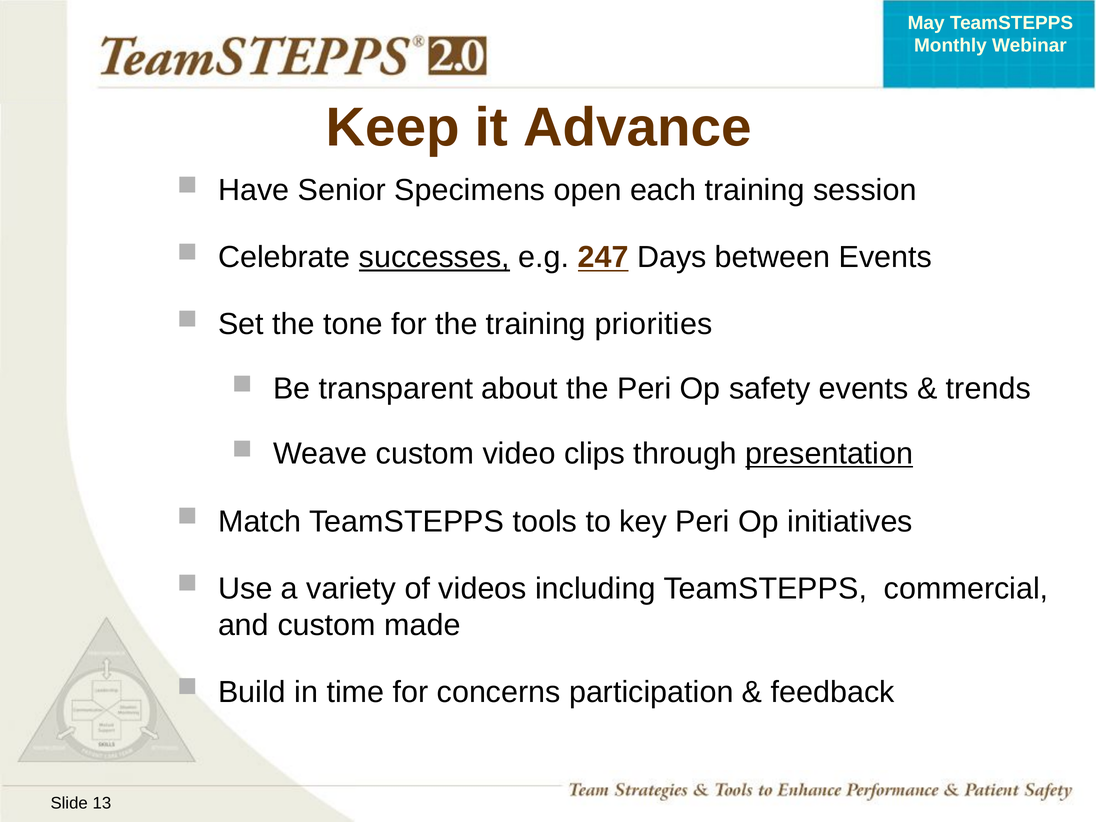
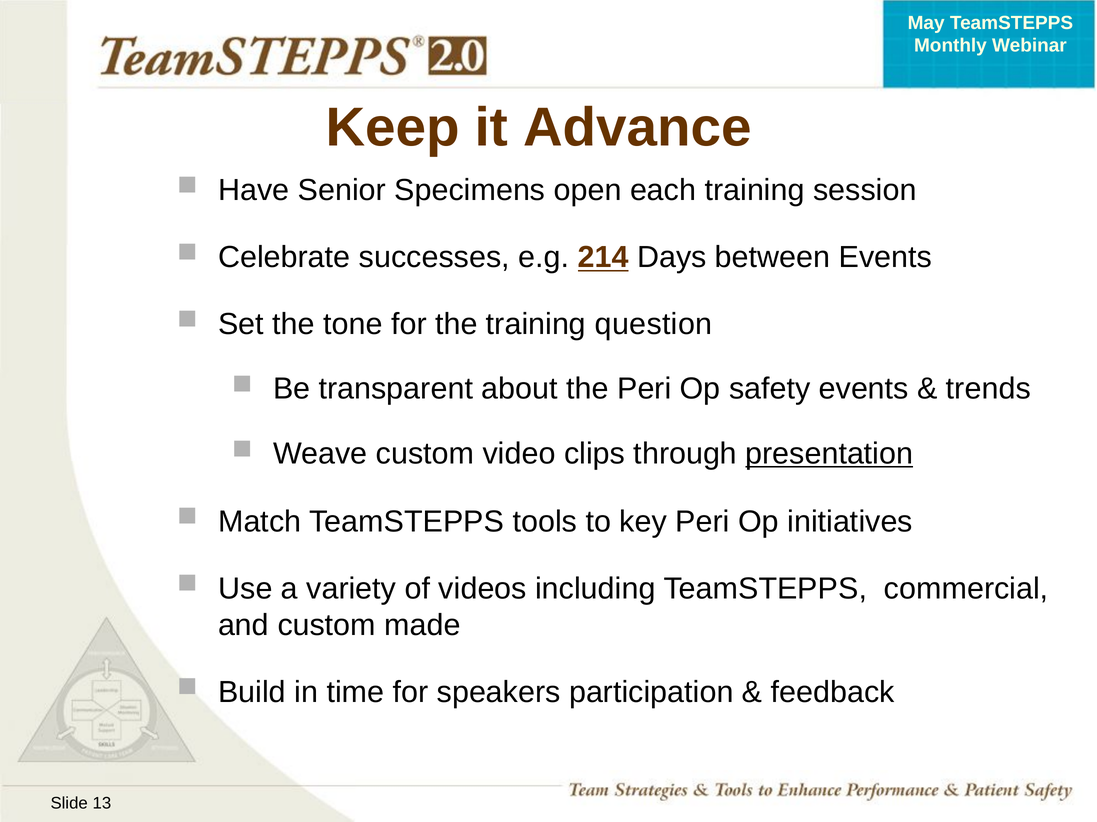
successes underline: present -> none (434, 257)
247: 247 -> 214 (603, 257)
priorities: priorities -> question (654, 325)
concerns: concerns -> speakers (499, 693)
